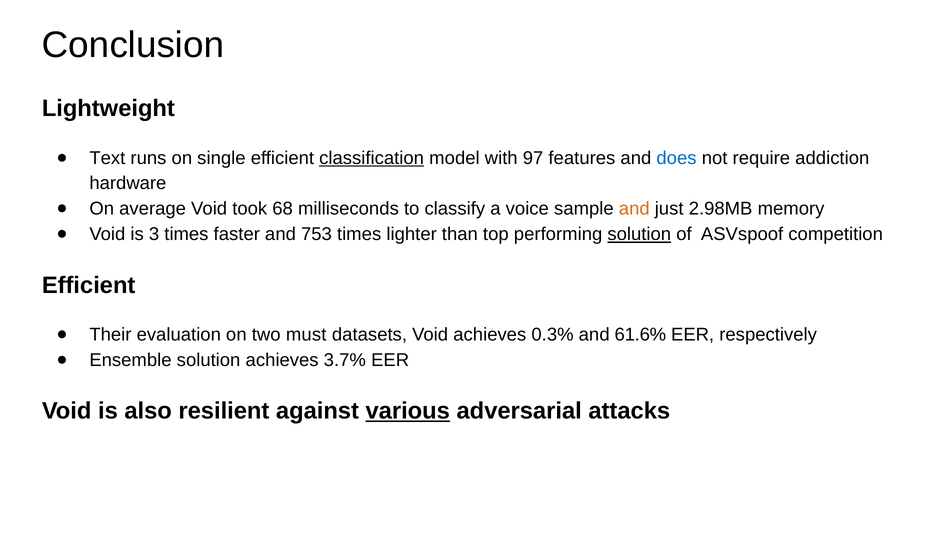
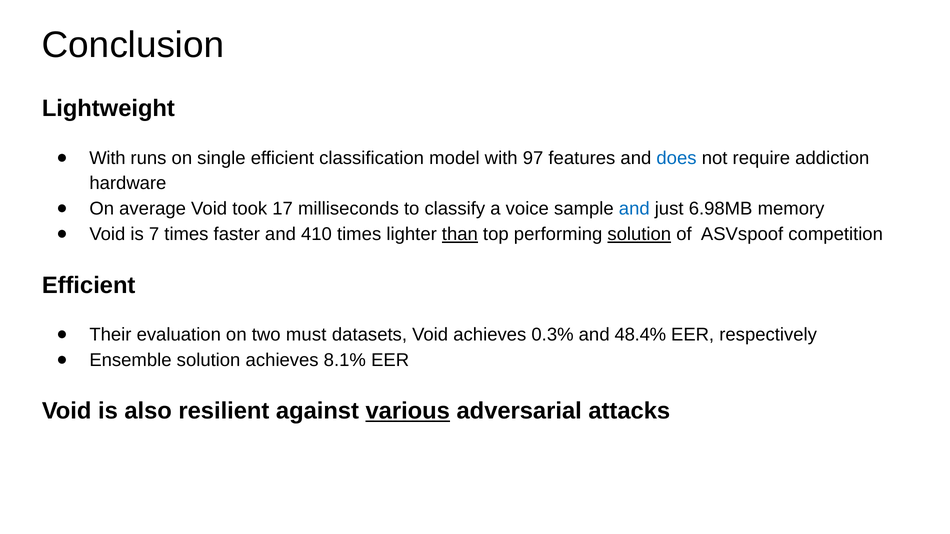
Text: Text -> With (107, 158)
classification underline: present -> none (372, 158)
68: 68 -> 17 (283, 209)
and colour: orange -> blue (634, 209)
2.98MB: 2.98MB -> 6.98MB (721, 209)
3: 3 -> 7 (154, 234)
753: 753 -> 410 (316, 234)
than underline: none -> present (460, 234)
61.6%: 61.6% -> 48.4% (640, 335)
3.7%: 3.7% -> 8.1% (345, 360)
